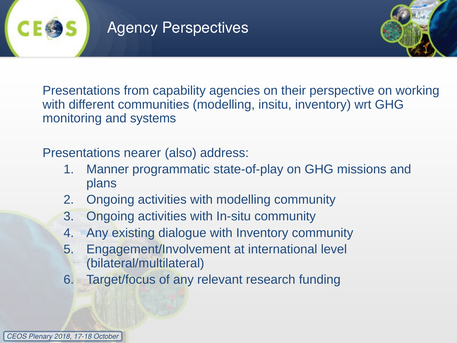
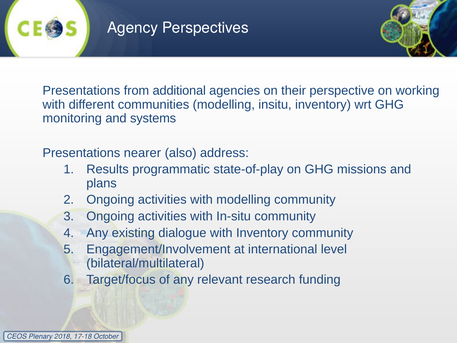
capability: capability -> additional (179, 91)
Manner: Manner -> Results (108, 169)
